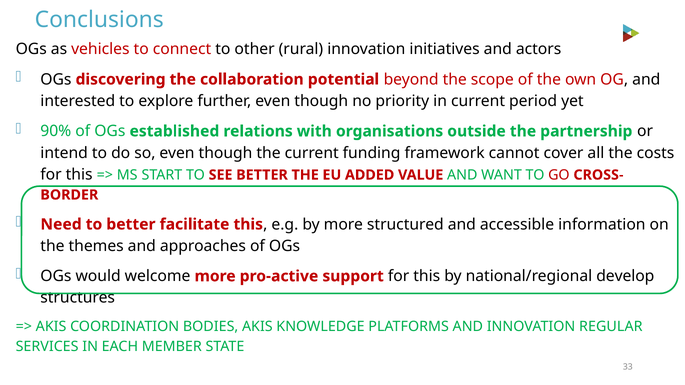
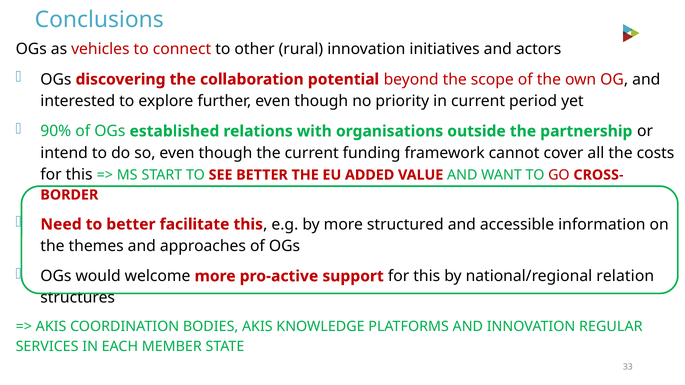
develop: develop -> relation (625, 276)
